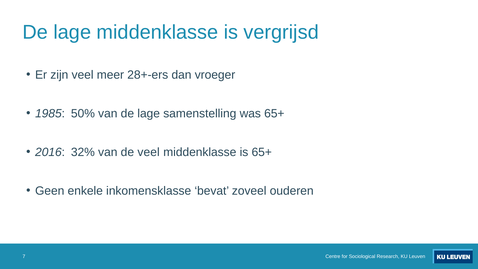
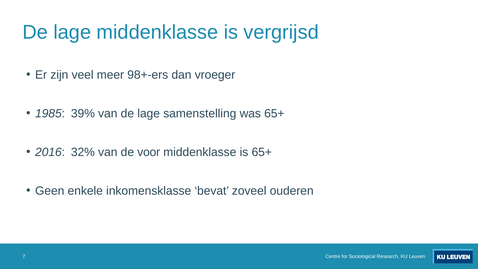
28+-ers: 28+-ers -> 98+-ers (148, 75)
50%: 50% -> 39% (83, 113)
de veel: veel -> voor (149, 152)
